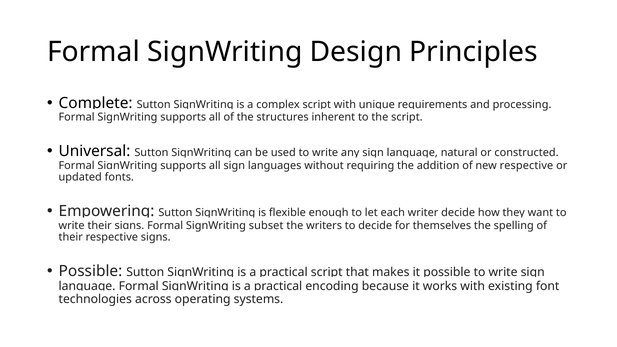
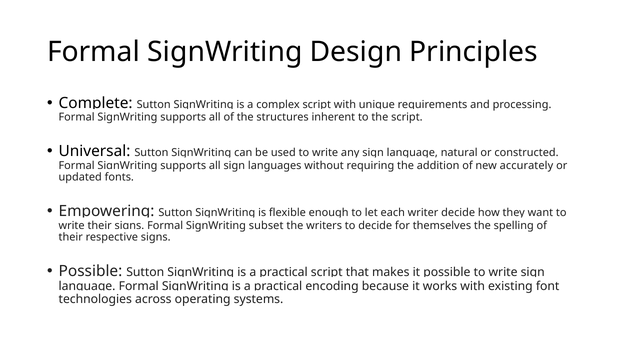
new respective: respective -> accurately (526, 165)
